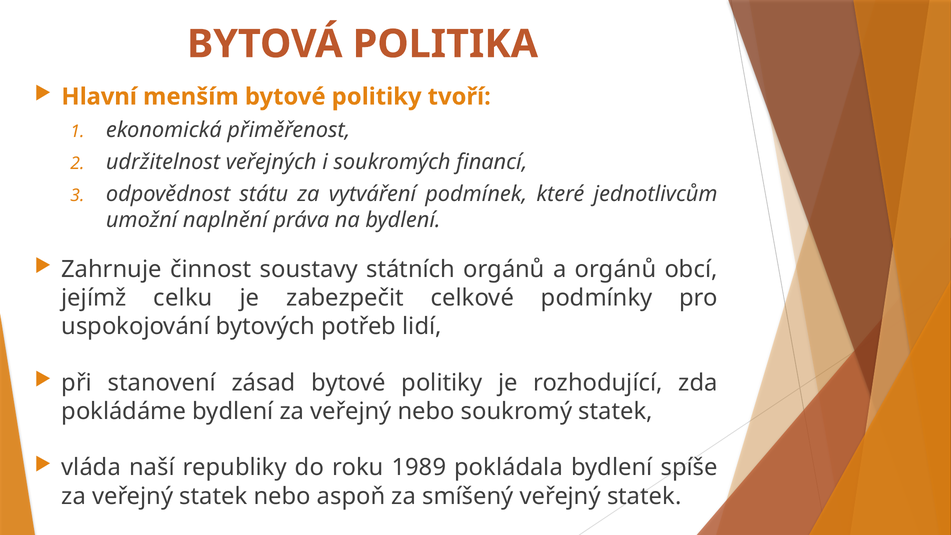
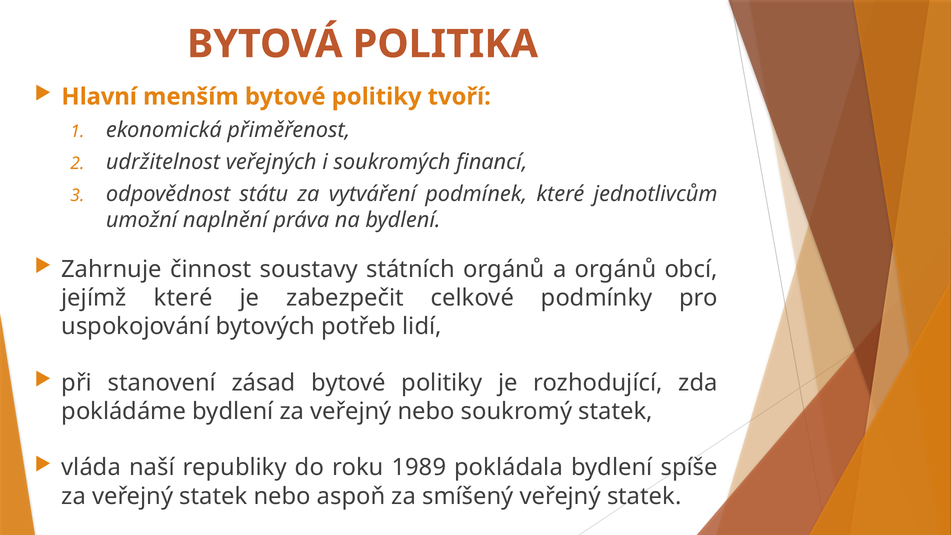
jejímž celku: celku -> které (183, 298)
